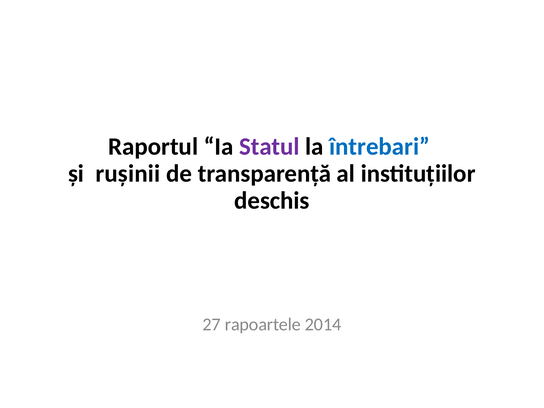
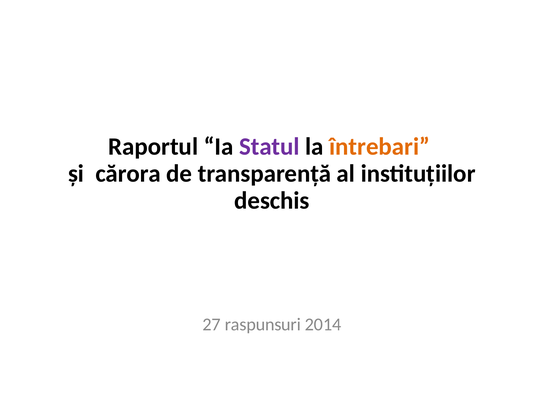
întrebari colour: blue -> orange (380, 147)
rușinii: rușinii -> cărora (128, 174)
rapoartele: rapoartele -> raspunsuri (263, 324)
